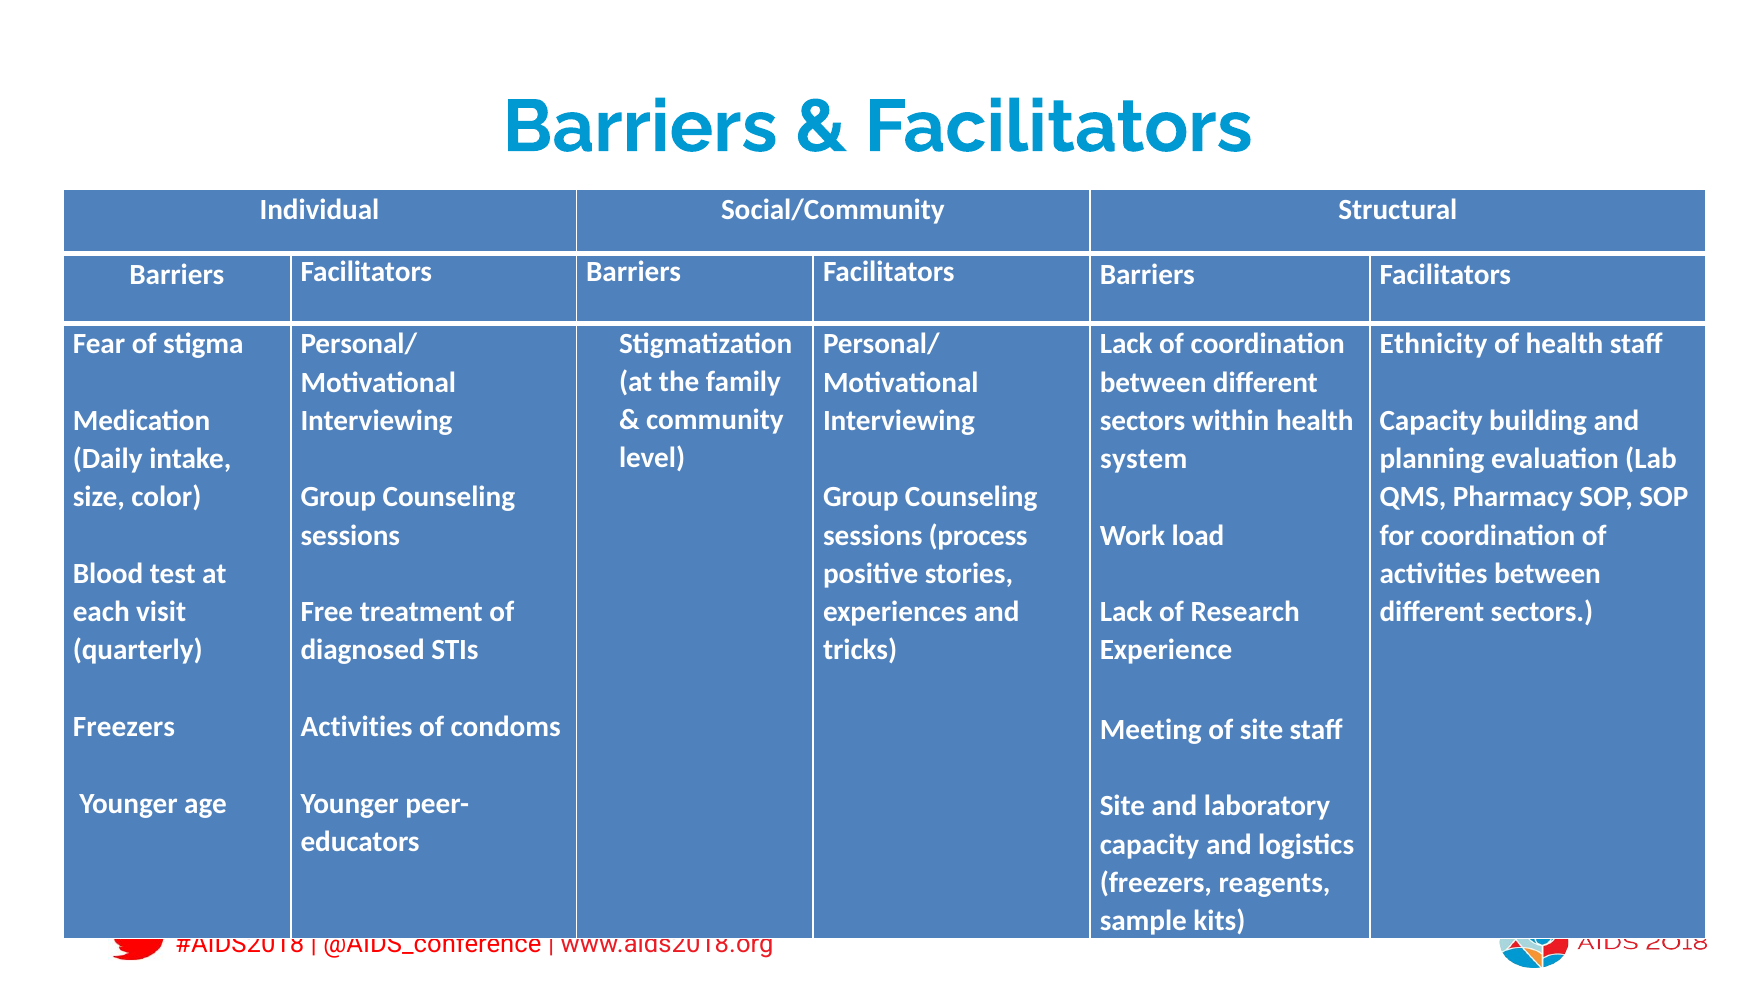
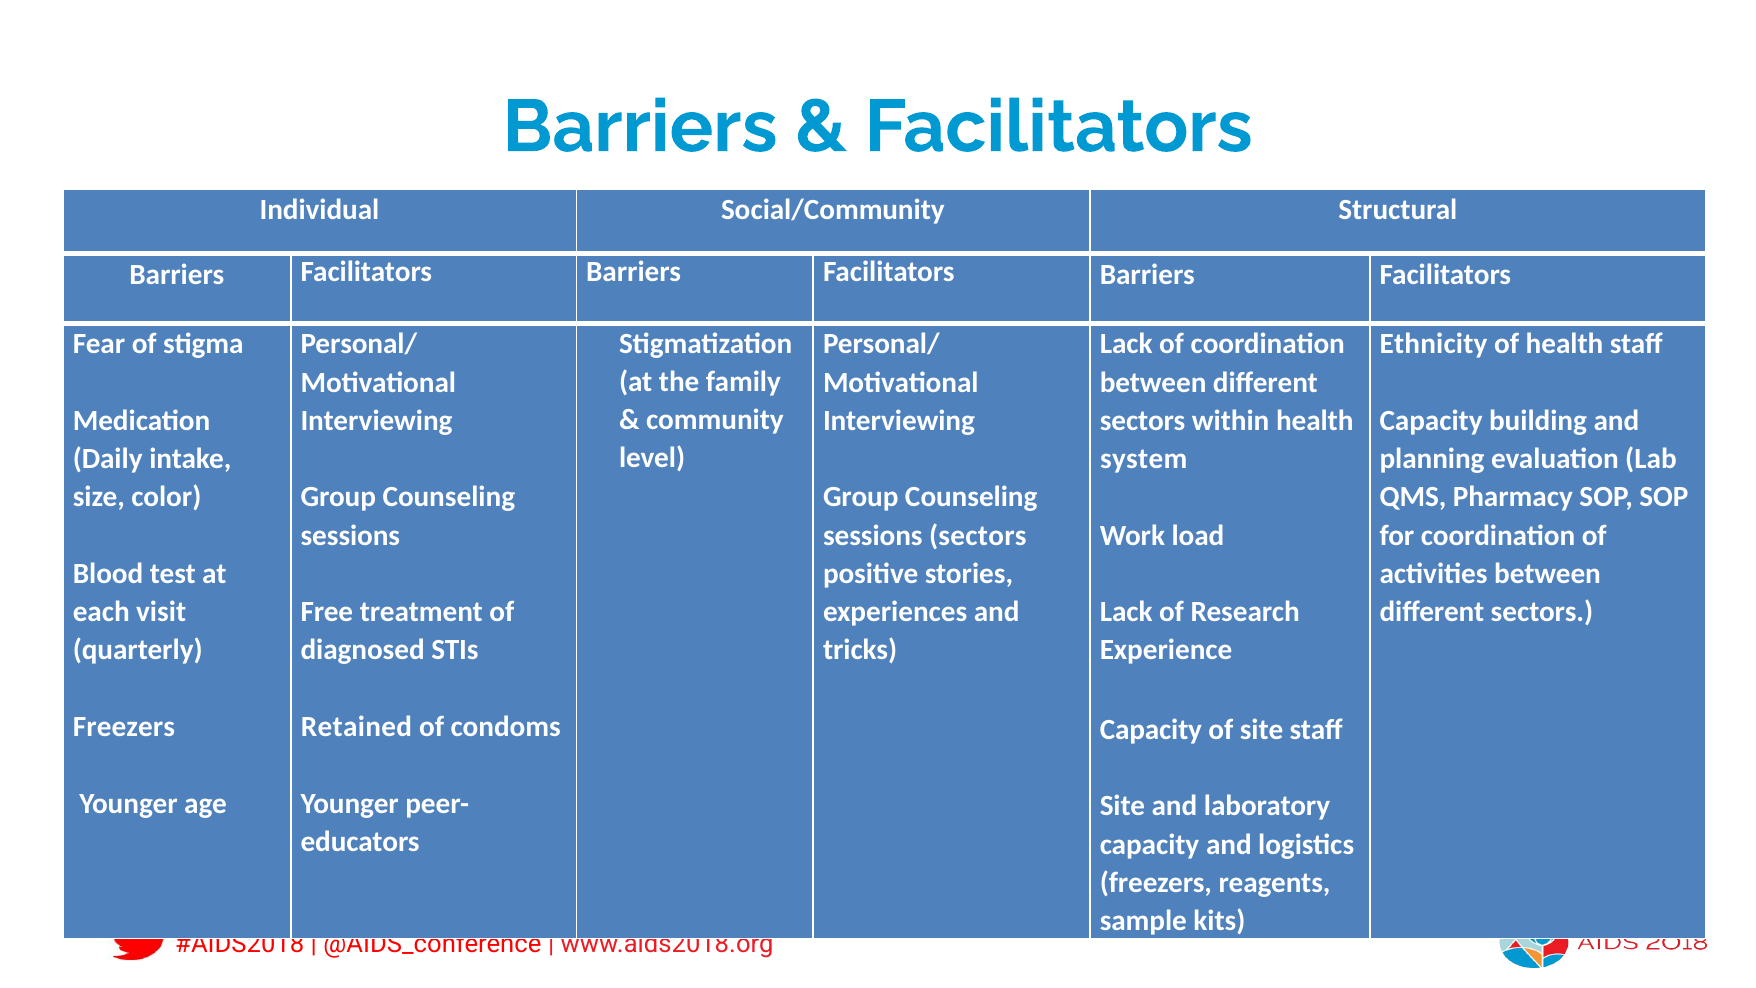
sessions process: process -> sectors (978, 535)
Activities: Activities -> Retained (356, 727)
Meeting: Meeting -> Capacity (1151, 730)
